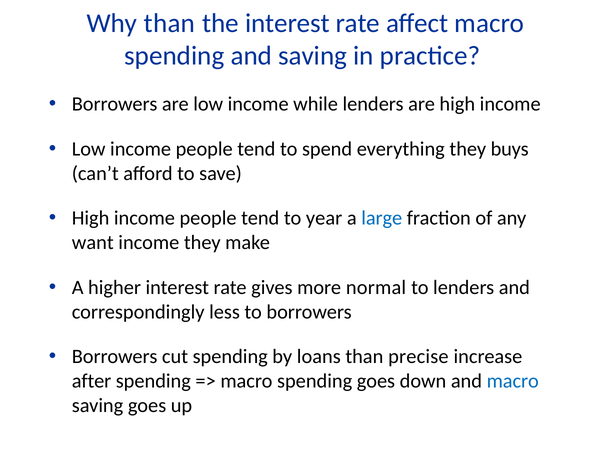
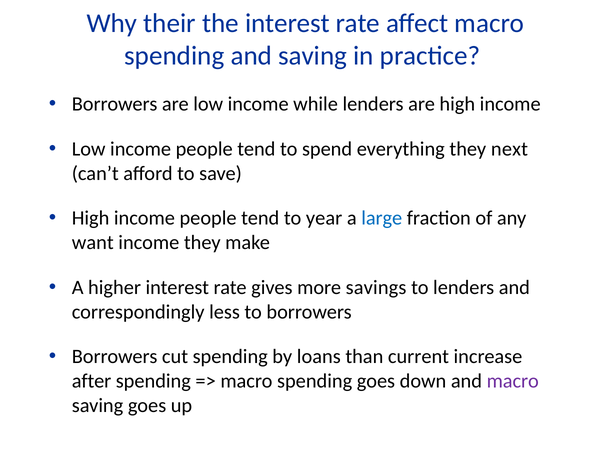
Why than: than -> their (170, 23)
buys: buys -> next (510, 149)
normal: normal -> savings (376, 288)
precise: precise -> current (418, 357)
macro colour: blue -> purple (513, 381)
